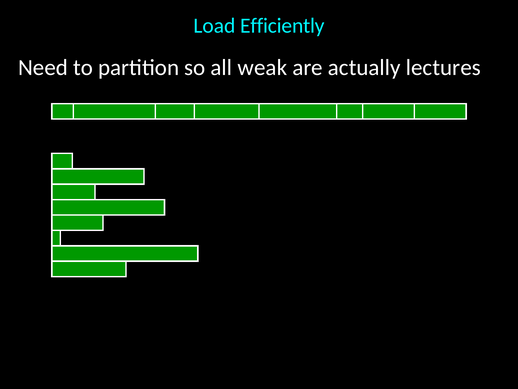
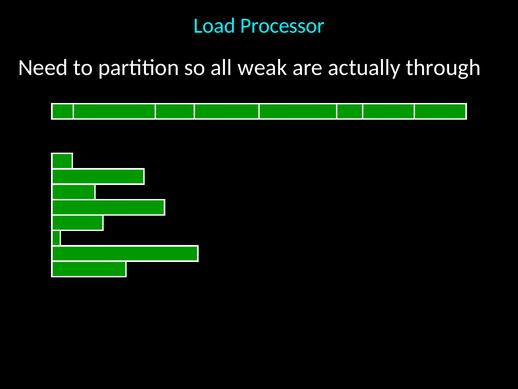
Efficiently: Efficiently -> Processor (282, 26)
lectures: lectures -> through (443, 68)
